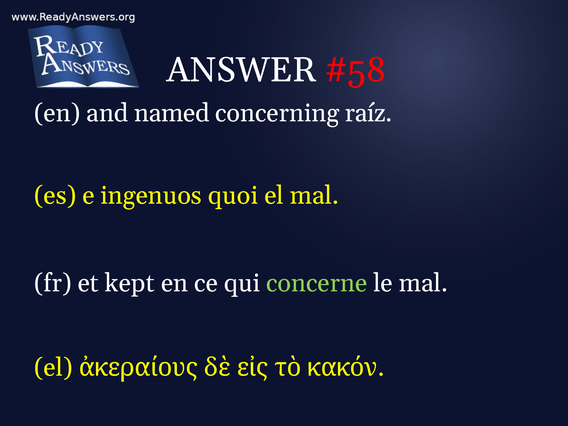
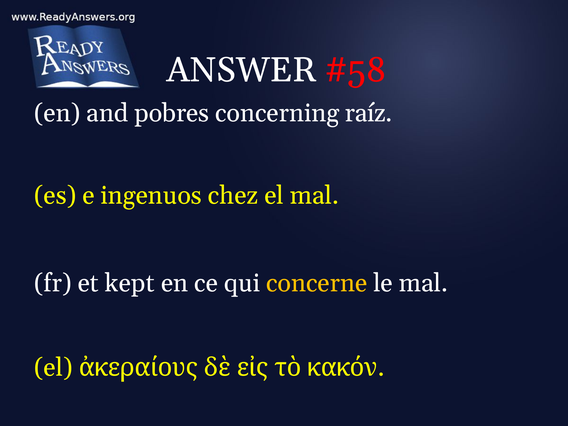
named: named -> pobres (172, 113)
quoi: quoi -> chez (233, 195)
concerne colour: light green -> yellow (317, 283)
